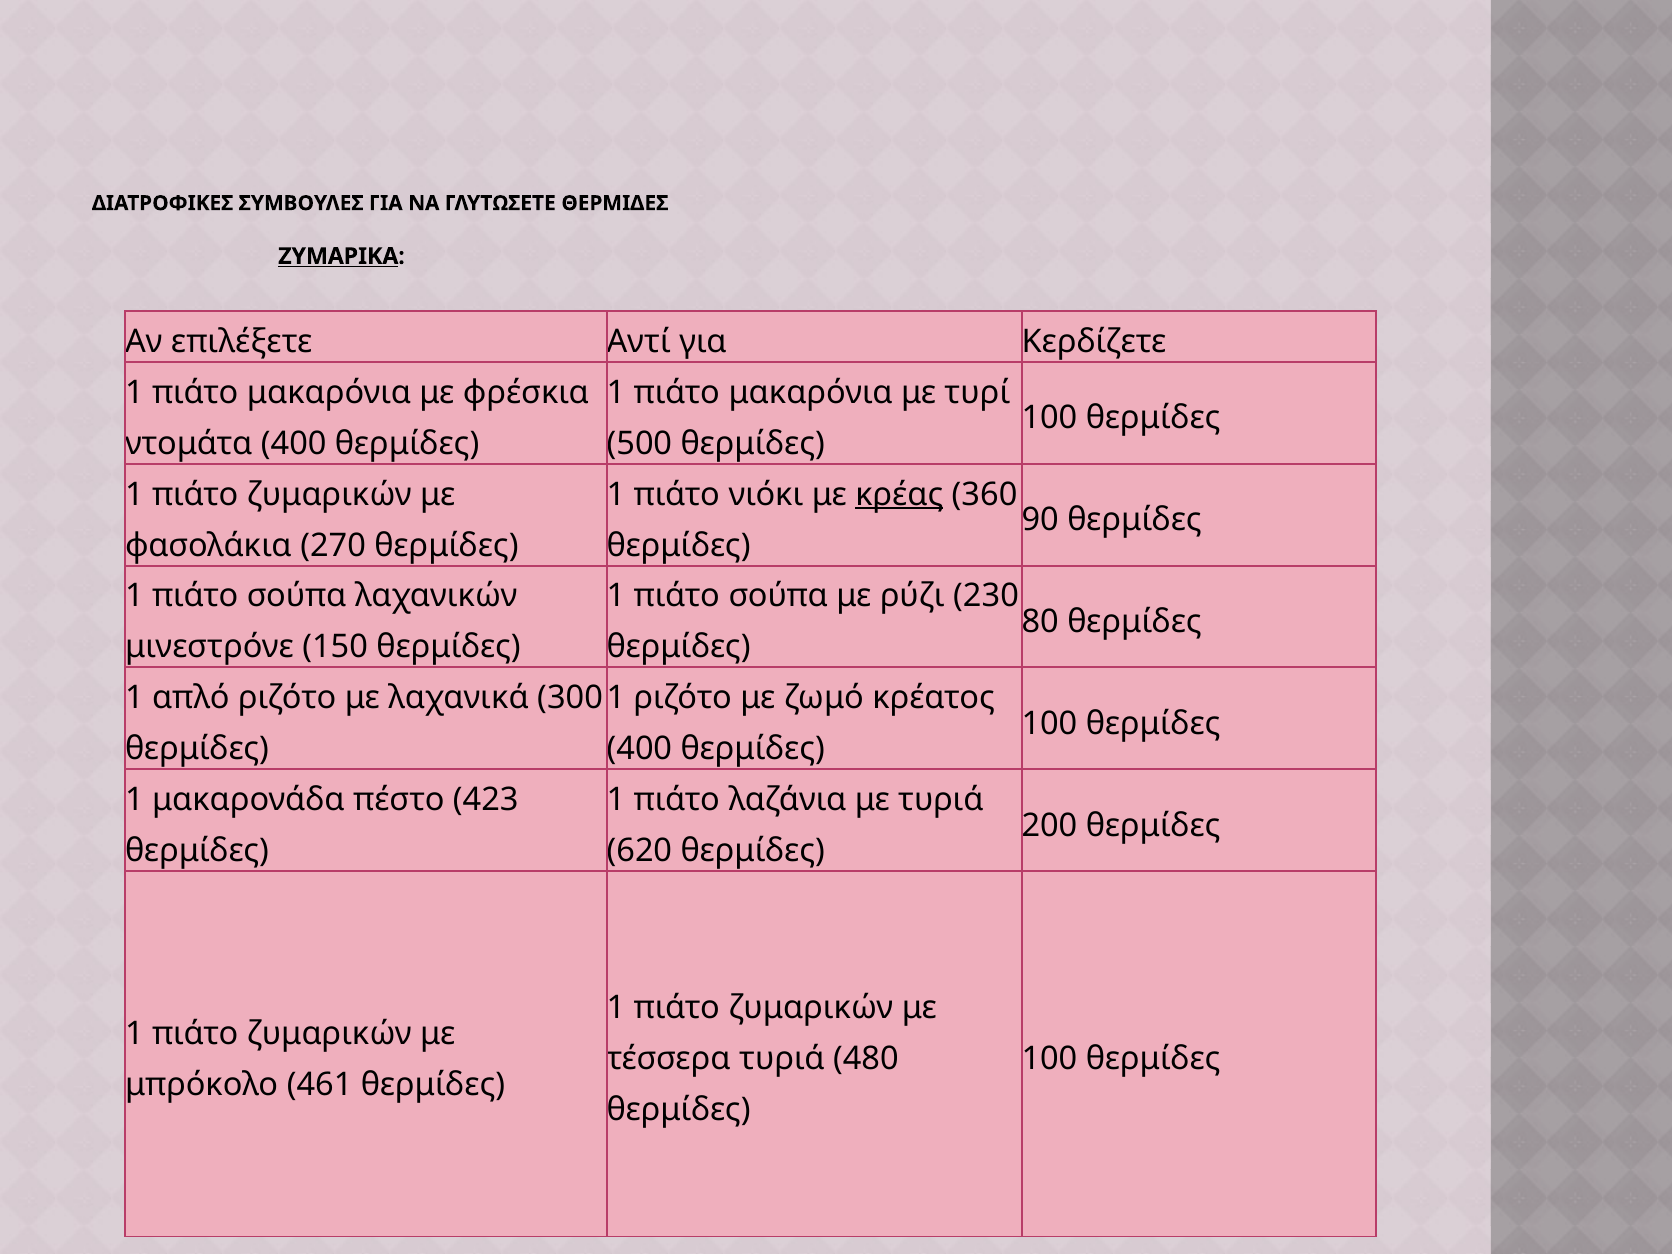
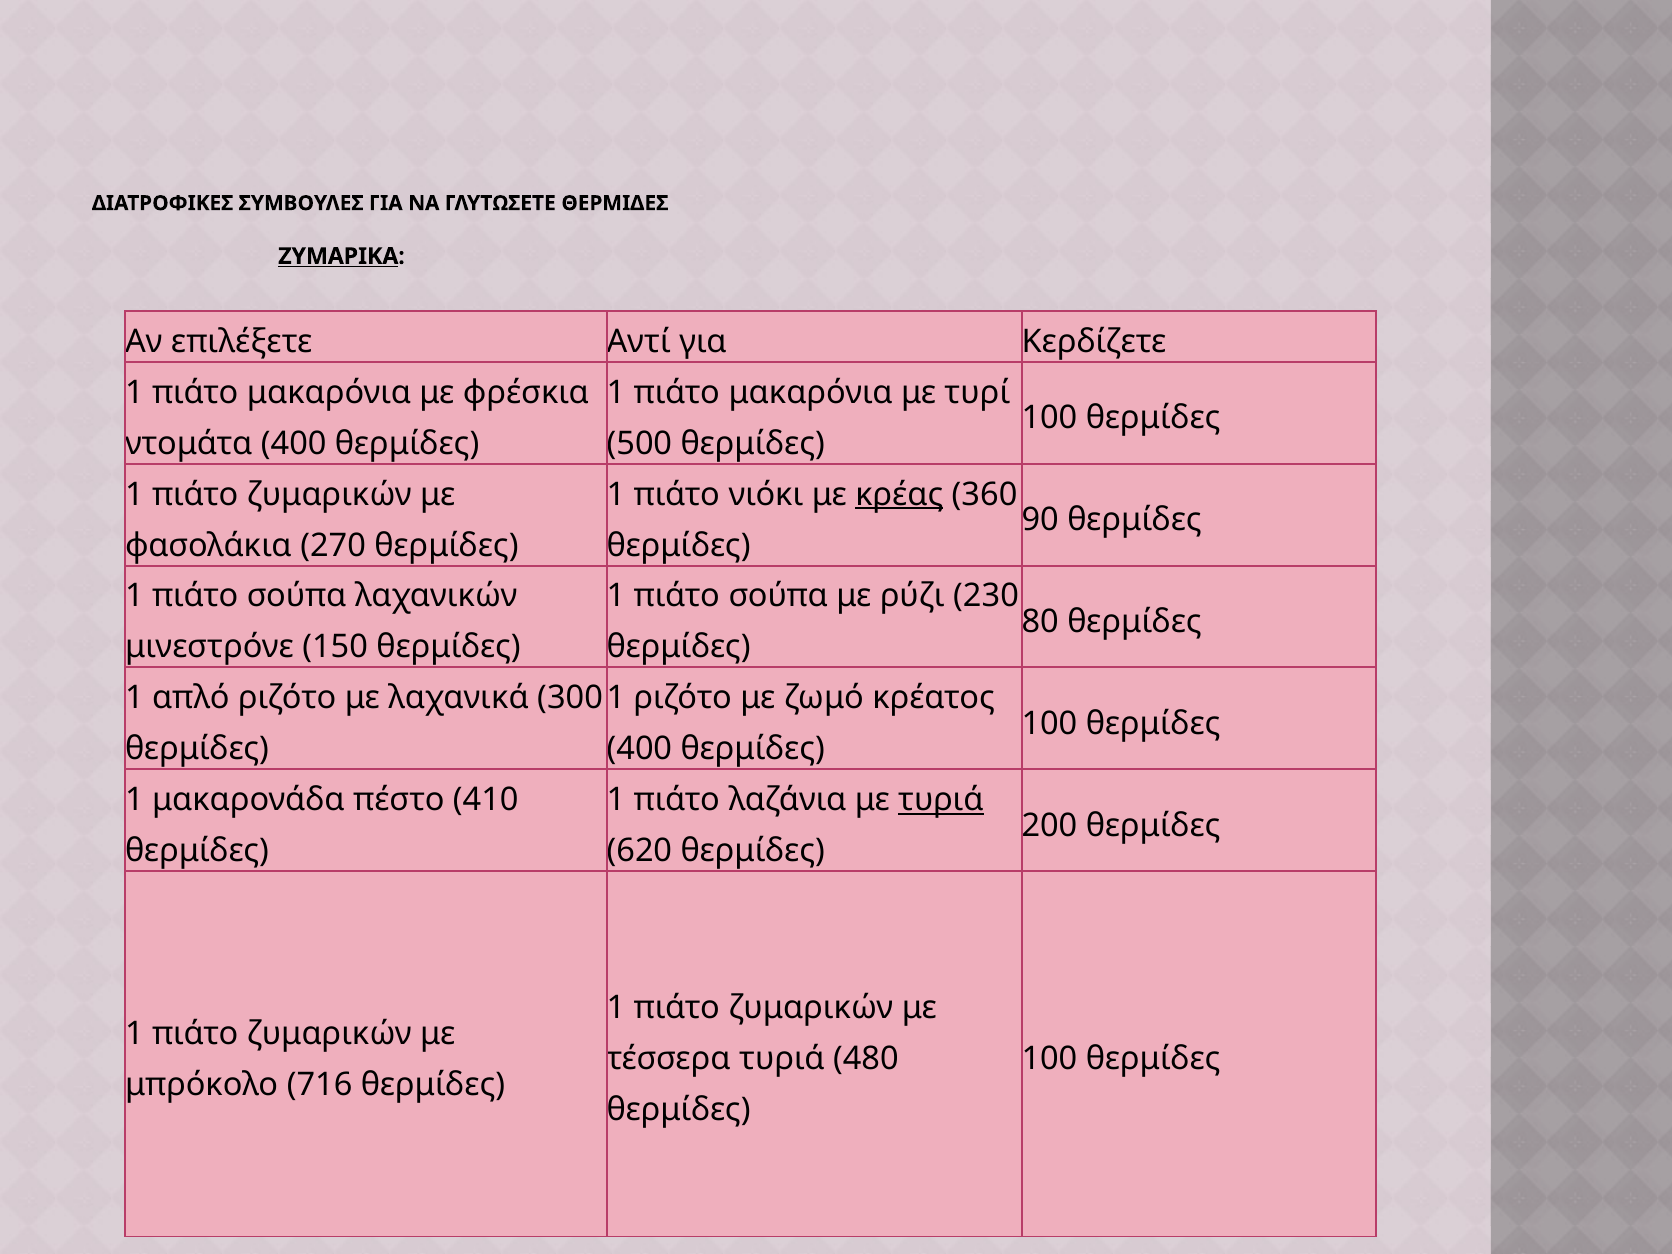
423: 423 -> 410 (486, 800)
τυριά underline: none -> present (941, 800)
461: 461 -> 716 (320, 1084)
